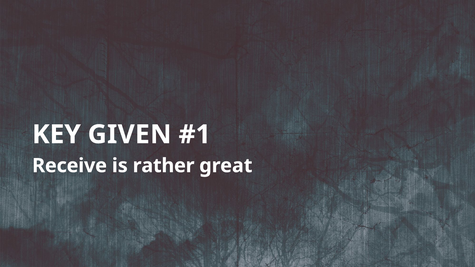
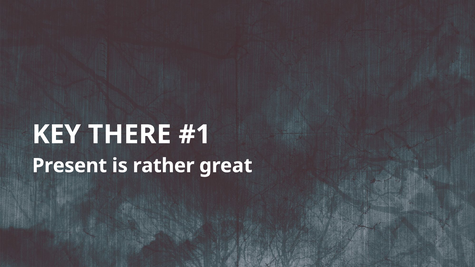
GIVEN: GIVEN -> THERE (130, 135)
Receive: Receive -> Present (70, 166)
